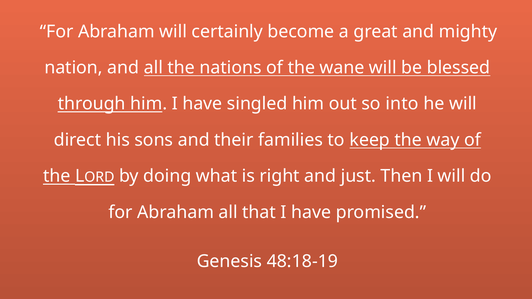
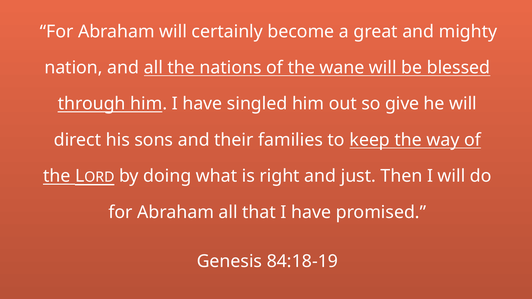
into: into -> give (402, 104)
48:18-19: 48:18-19 -> 84:18-19 (302, 262)
